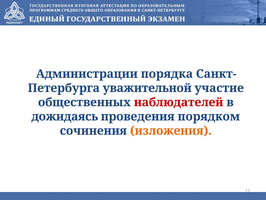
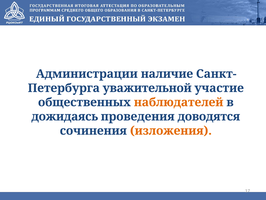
порядка: порядка -> наличие (167, 74)
наблюдателей colour: red -> orange (179, 102)
порядком: порядком -> доводятся (209, 116)
